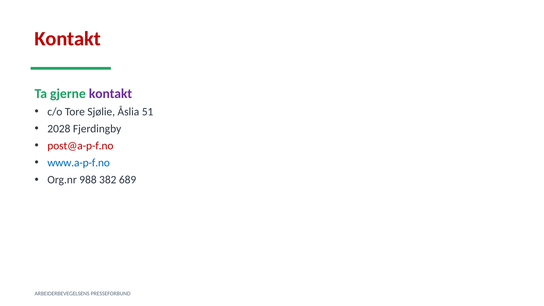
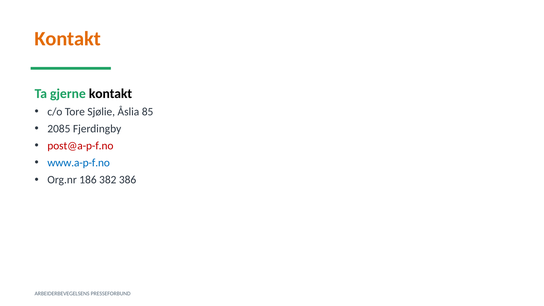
Kontakt colour: red -> orange (68, 39)
kontakt colour: purple -> black (110, 94)
51: 51 -> 85 (148, 112)
2028: 2028 -> 2085 (59, 129)
988: 988 -> 186 (88, 180)
689: 689 -> 386 (128, 180)
